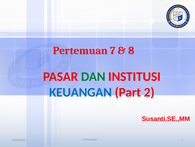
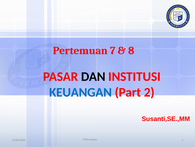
DAN colour: green -> black (93, 76)
